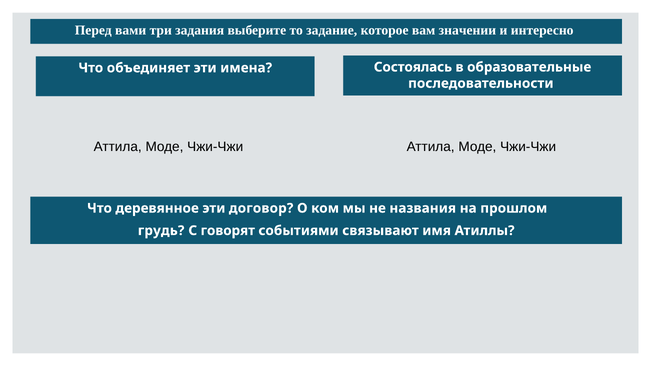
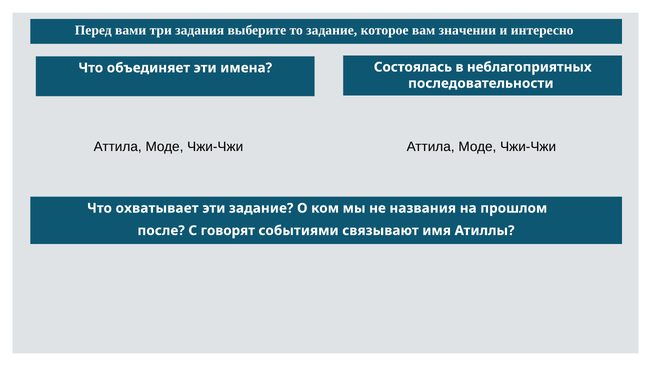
образовательные: образовательные -> неблагоприятных (529, 67)
деревянное: деревянное -> охватывает (157, 208)
эти договор: договор -> задание (261, 208)
грудь: грудь -> после (161, 231)
